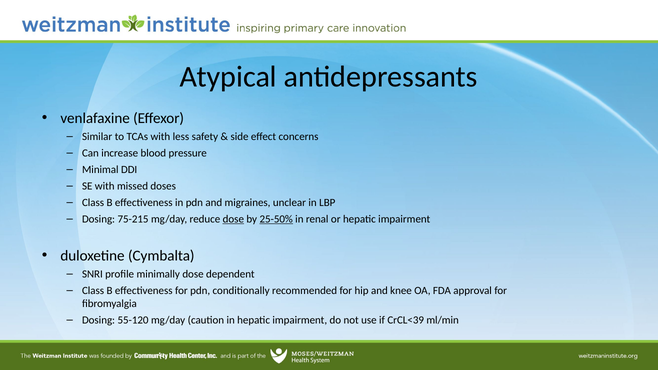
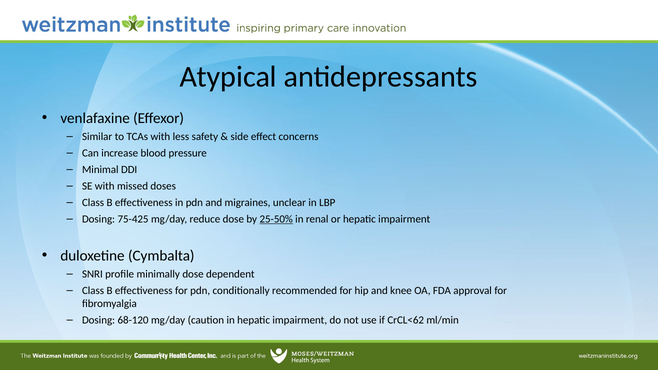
75-215: 75-215 -> 75-425 (133, 219)
dose underline: present -> none (233, 219)
55-120: 55-120 -> 68-120 (133, 320)
CrCL<39: CrCL<39 -> CrCL<62 (406, 320)
